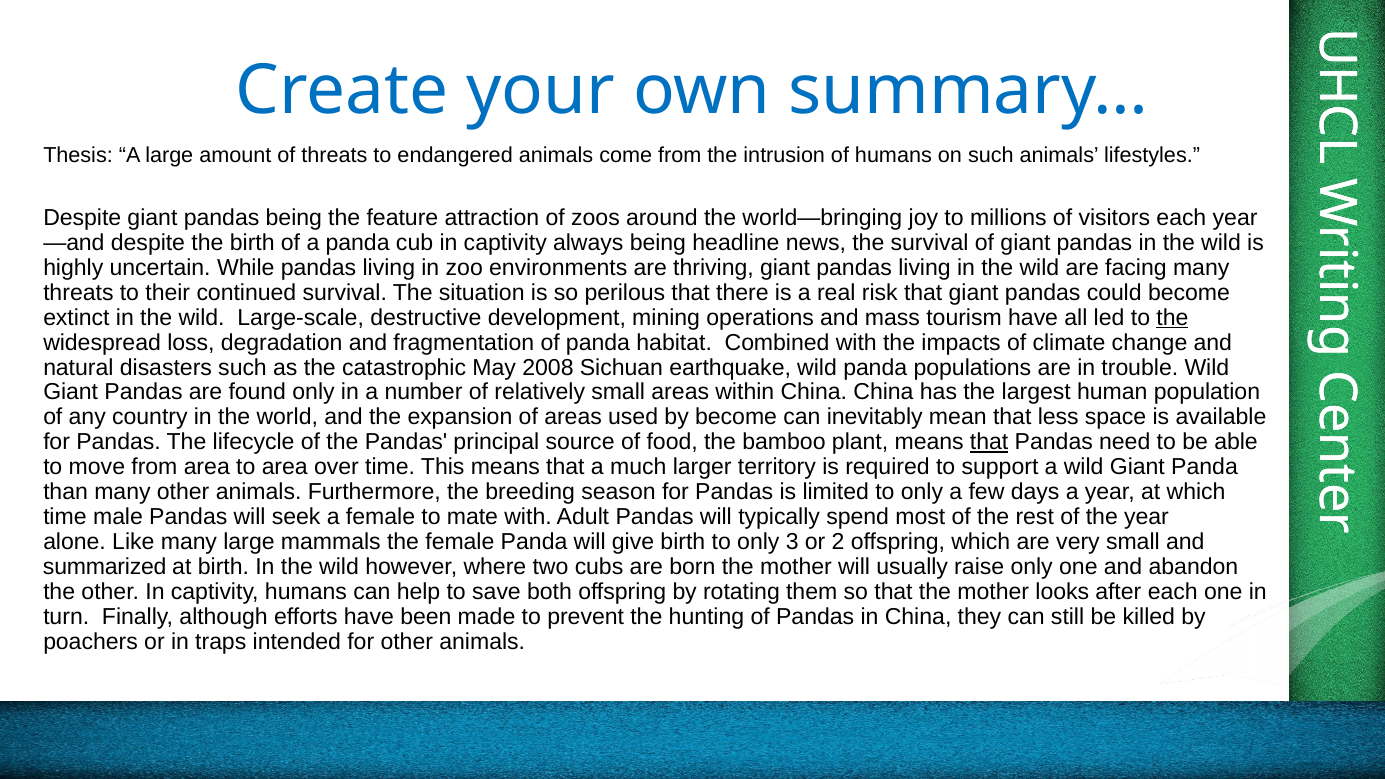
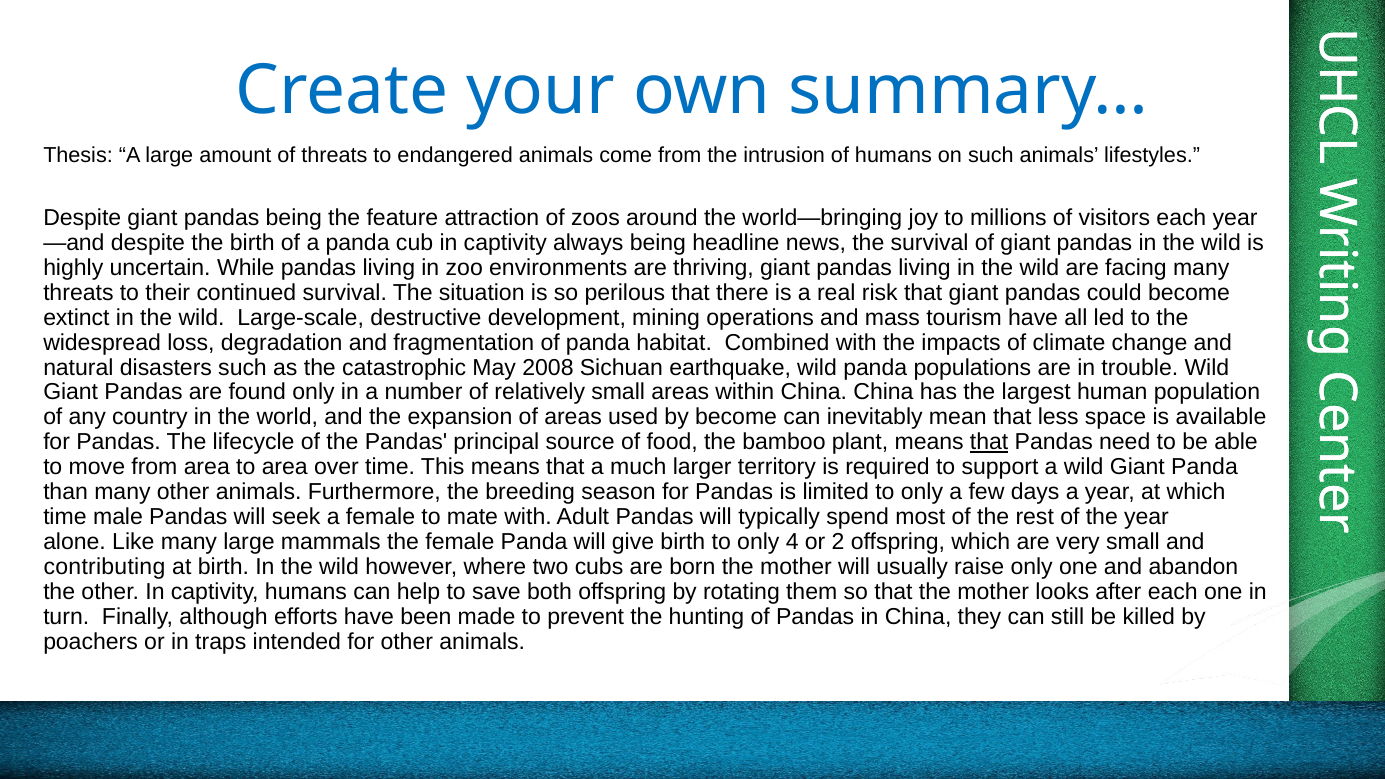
the underline: present -> none (1172, 318)
3: 3 -> 4 (792, 542)
summarized: summarized -> contributing (105, 567)
